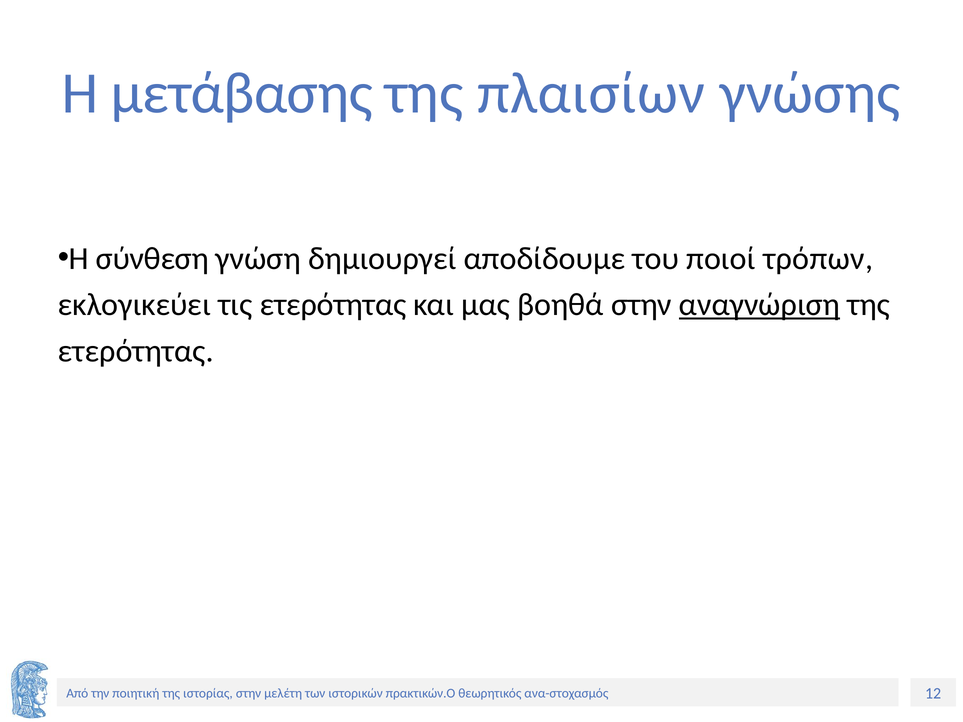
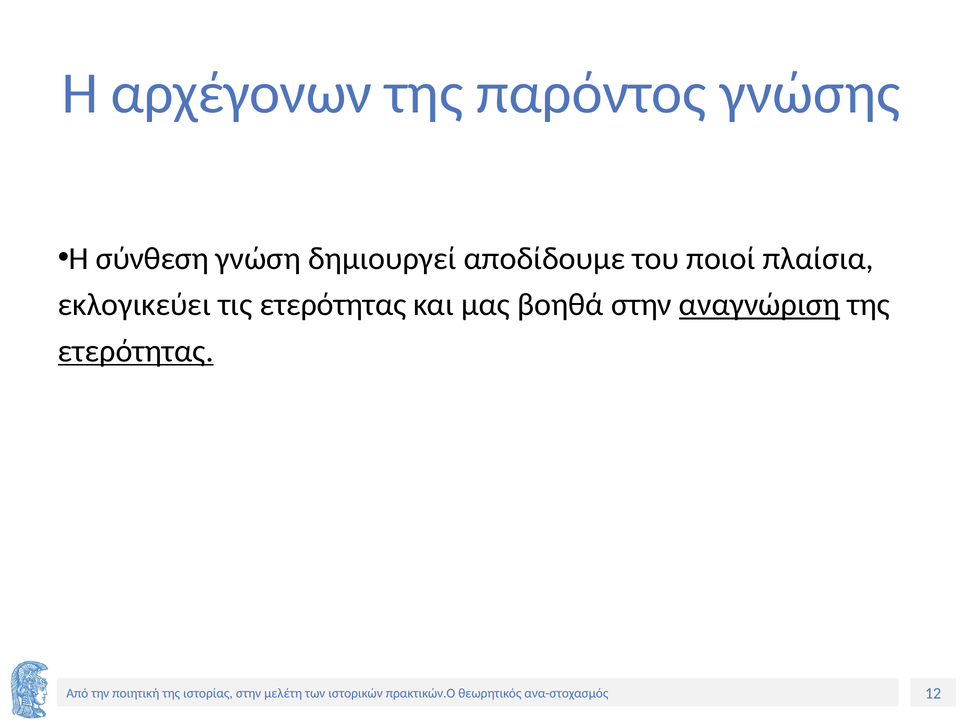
μετάβασης: μετάβασης -> αρχέγονων (242, 93)
πλαισίων: πλαισίων -> παρόντος (591, 93)
τρόπων: τρόπων -> πλαίσια (818, 259)
ετερότητας underline: none -> present (136, 351)
